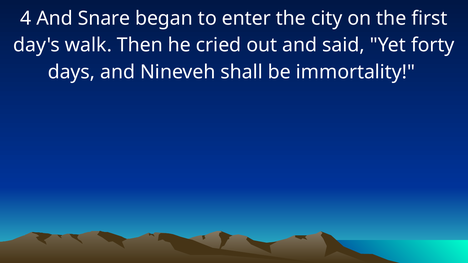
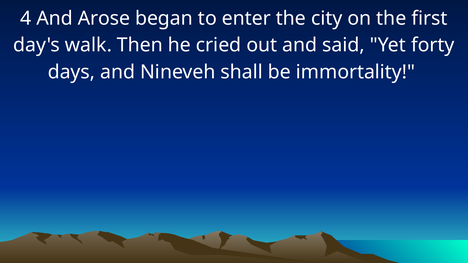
Snare: Snare -> Arose (104, 18)
